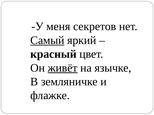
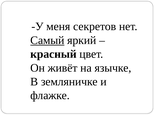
живёт underline: present -> none (63, 68)
